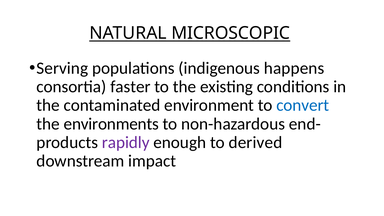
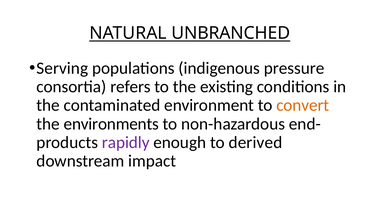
MICROSCOPIC: MICROSCOPIC -> UNBRANCHED (231, 33)
happens: happens -> pressure (294, 68)
faster: faster -> refers (130, 87)
convert colour: blue -> orange (303, 105)
